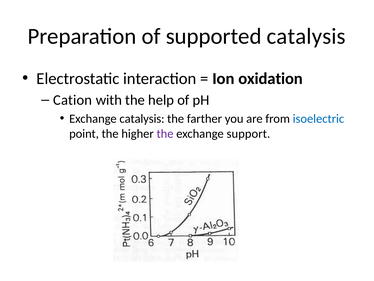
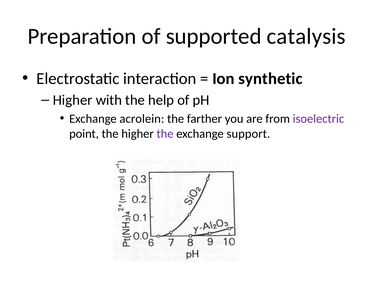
oxidation: oxidation -> synthetic (270, 78)
Cation: Cation -> Higher (73, 100)
Exchange catalysis: catalysis -> acrolein (142, 118)
isoelectric colour: blue -> purple (318, 118)
